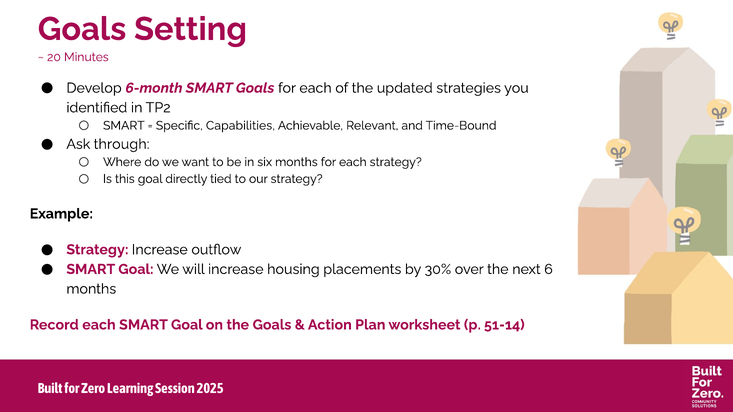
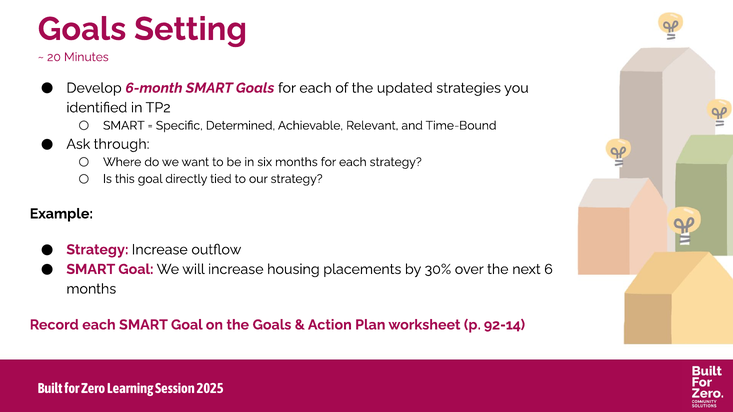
Capabilities: Capabilities -> Determined (241, 126)
51-14: 51-14 -> 92-14 (504, 325)
